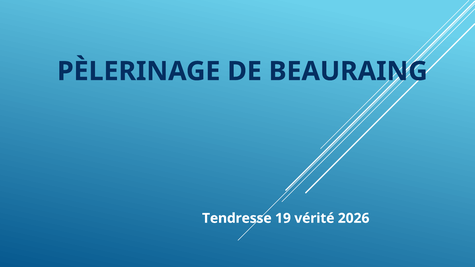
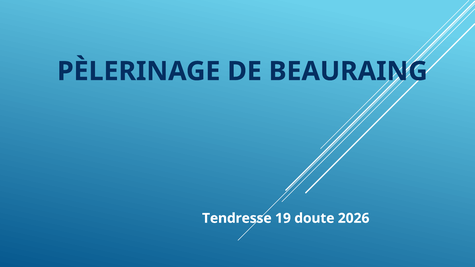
vérité: vérité -> doute (314, 218)
